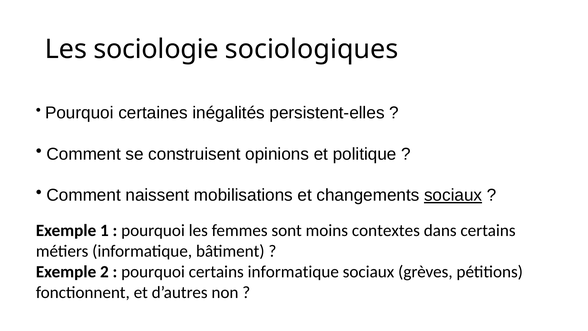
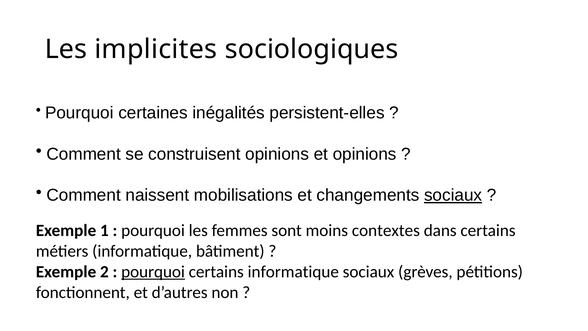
sociologie: sociologie -> implicites (156, 49)
et politique: politique -> opinions (365, 154)
pourquoi underline: none -> present (153, 272)
